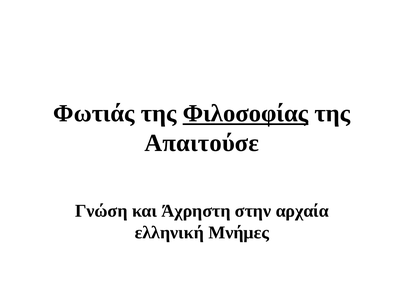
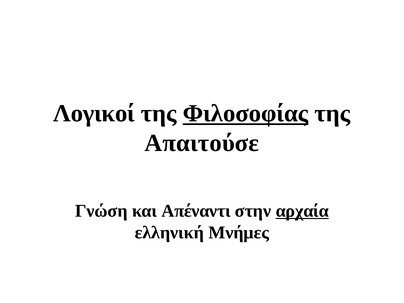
Φωτιάς: Φωτιάς -> Λογικοί (94, 114)
Άχρηστη: Άχρηστη -> Απέναντι (196, 211)
αρχαία underline: none -> present (302, 211)
